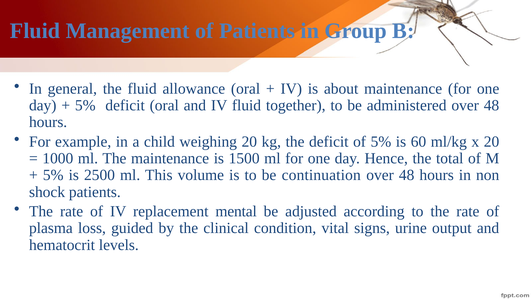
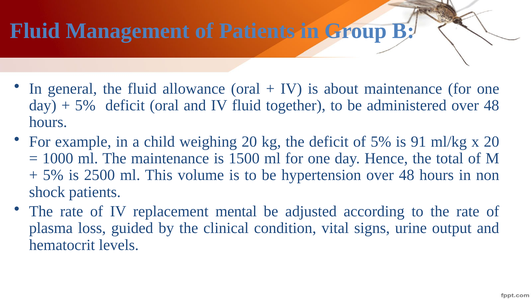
60: 60 -> 91 (419, 142)
continuation: continuation -> hypertension (321, 175)
